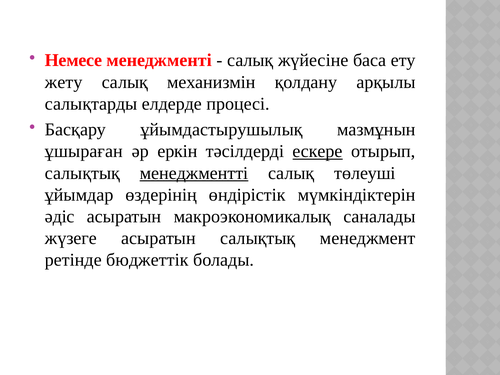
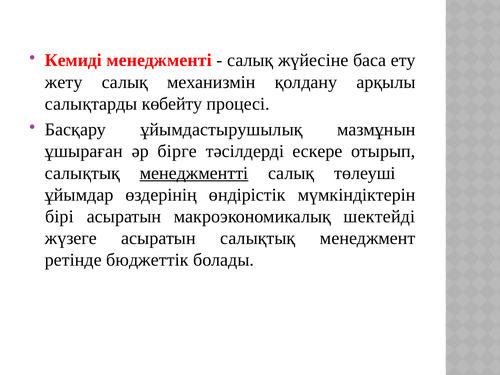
Немесе: Немесе -> Кемиді (73, 60)
елдерде: елдерде -> көбейту (172, 104)
еркін: еркін -> бірге (177, 151)
ескере underline: present -> none (318, 151)
әдіс: әдіс -> бірі (59, 217)
саналады: саналады -> шектейді (379, 217)
